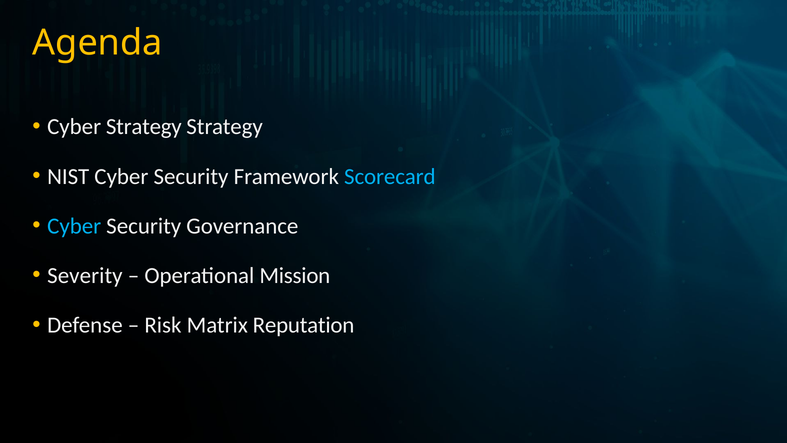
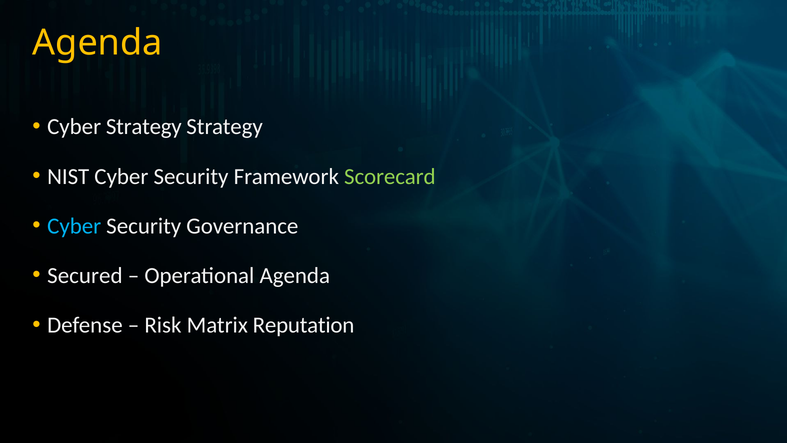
Scorecard colour: light blue -> light green (390, 176)
Severity: Severity -> Secured (85, 275)
Operational Mission: Mission -> Agenda (295, 275)
